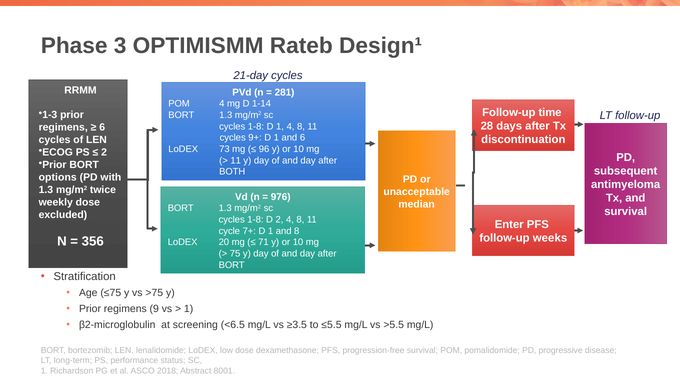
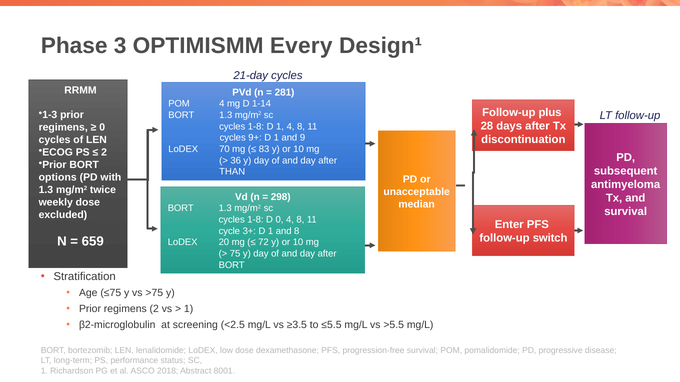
Rateb: Rateb -> Every (301, 46)
time: time -> plus (550, 112)
6: 6 -> 0 (102, 128)
and 6: 6 -> 9 (303, 138)
73: 73 -> 70 (224, 149)
96: 96 -> 83 (264, 149)
11: 11 -> 36 (236, 161)
BOTH: BOTH -> THAN (232, 172)
976: 976 -> 298 (281, 197)
D 2: 2 -> 0 (279, 220)
7+: 7+ -> 3+ (249, 231)
weeks: weeks -> switch (550, 238)
356: 356 -> 659 (93, 242)
71: 71 -> 72 (263, 243)
regimens 9: 9 -> 2 (154, 309)
<6.5: <6.5 -> <2.5 (233, 325)
